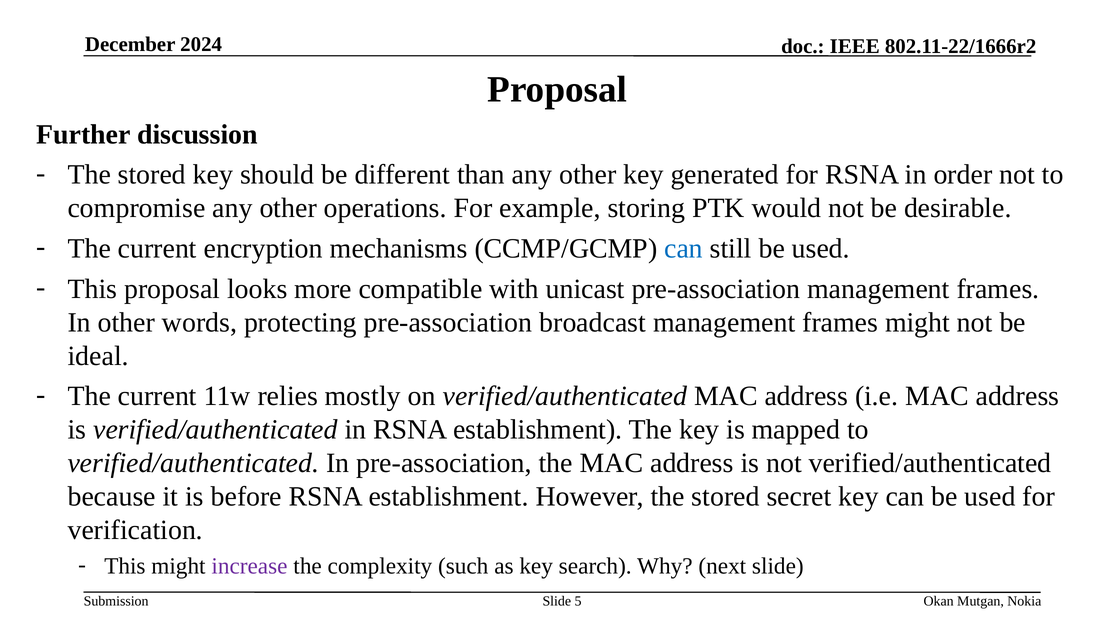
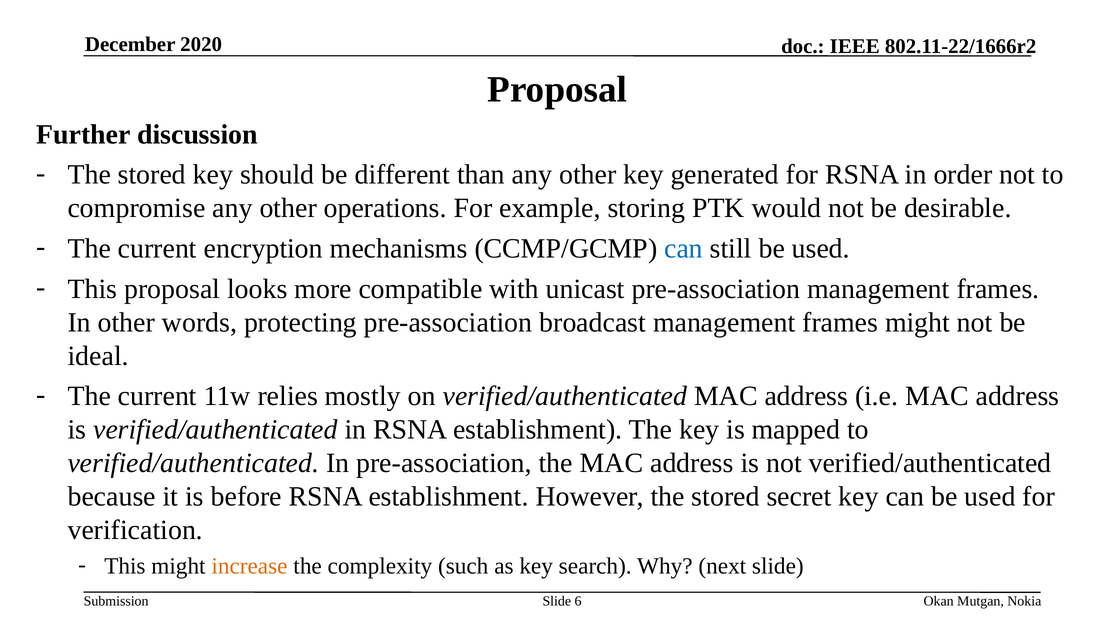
2024: 2024 -> 2020 (201, 44)
increase colour: purple -> orange (249, 566)
5: 5 -> 6 (578, 602)
